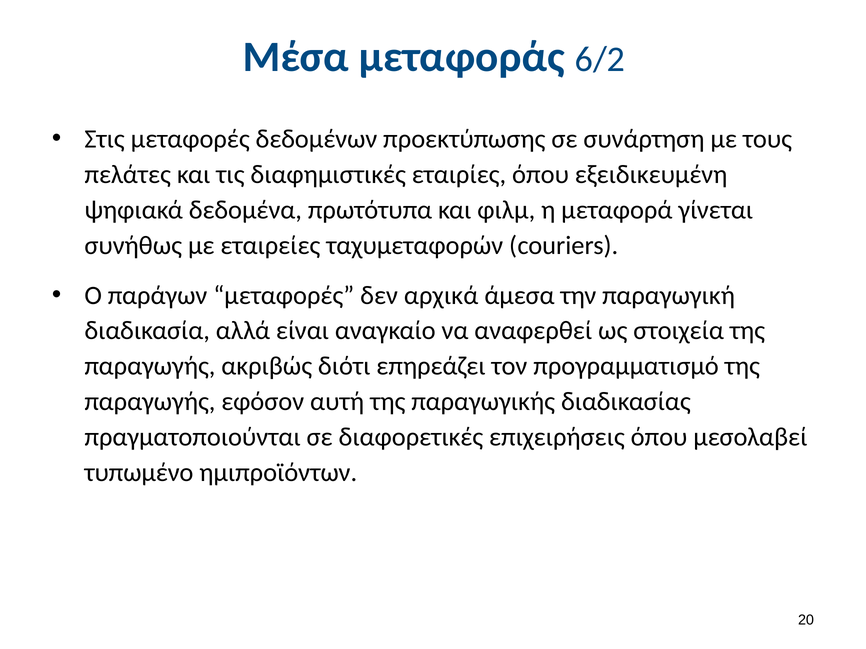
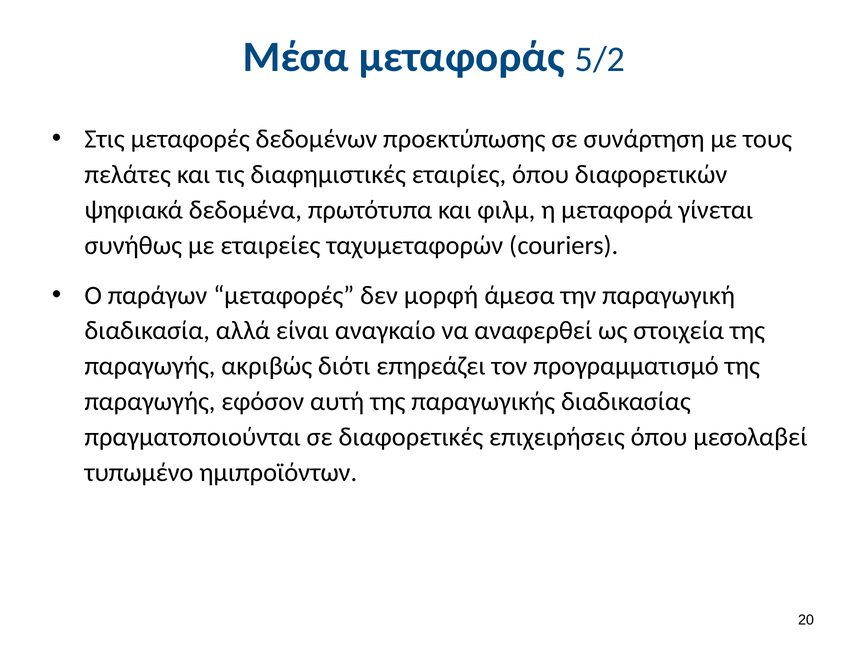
6/2: 6/2 -> 5/2 (600, 59)
εξειδικευμένη: εξειδικευμένη -> διαφορετικών (651, 175)
αρχικά: αρχικά -> μορφή (441, 296)
